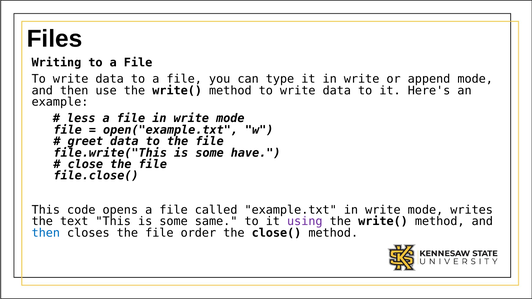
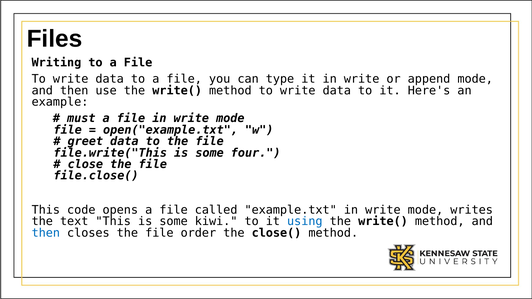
less: less -> must (81, 119)
have: have -> four (256, 153)
same: same -> kiwi (216, 222)
using colour: purple -> blue (305, 222)
